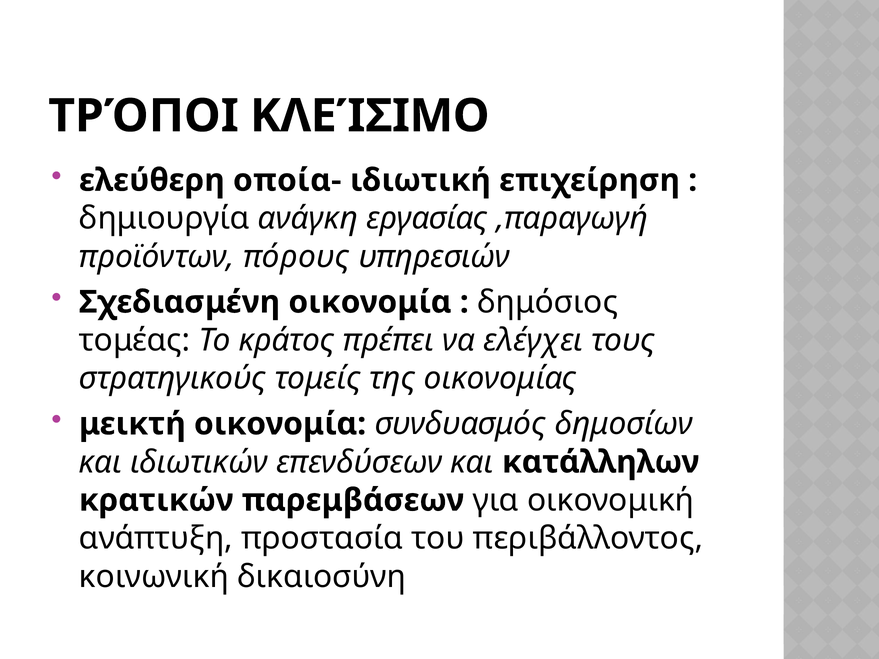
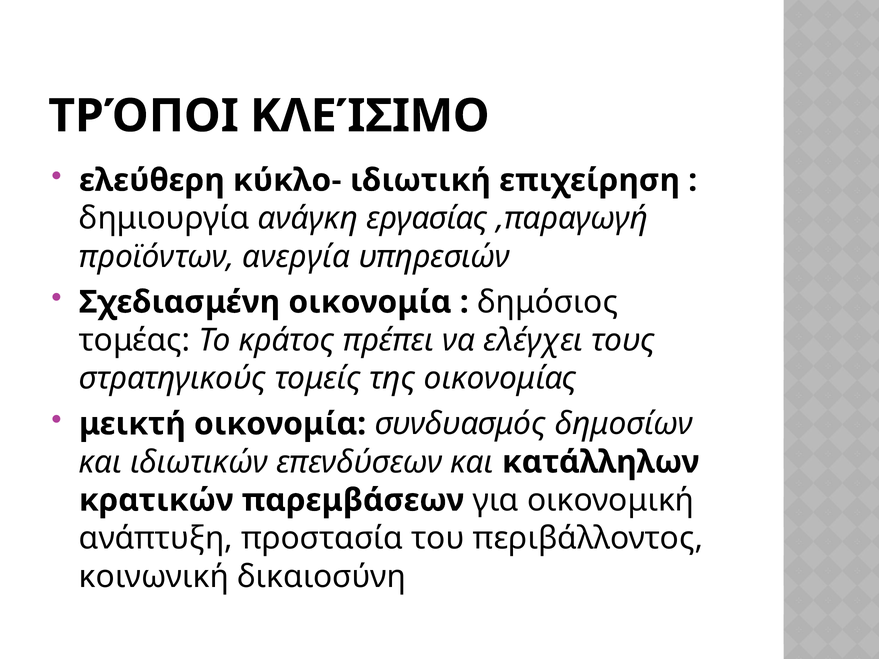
οποία-: οποία- -> κύκλο- (287, 180)
πόρους: πόρους -> ανεργία (296, 257)
